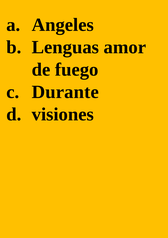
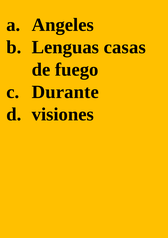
amor: amor -> casas (125, 47)
